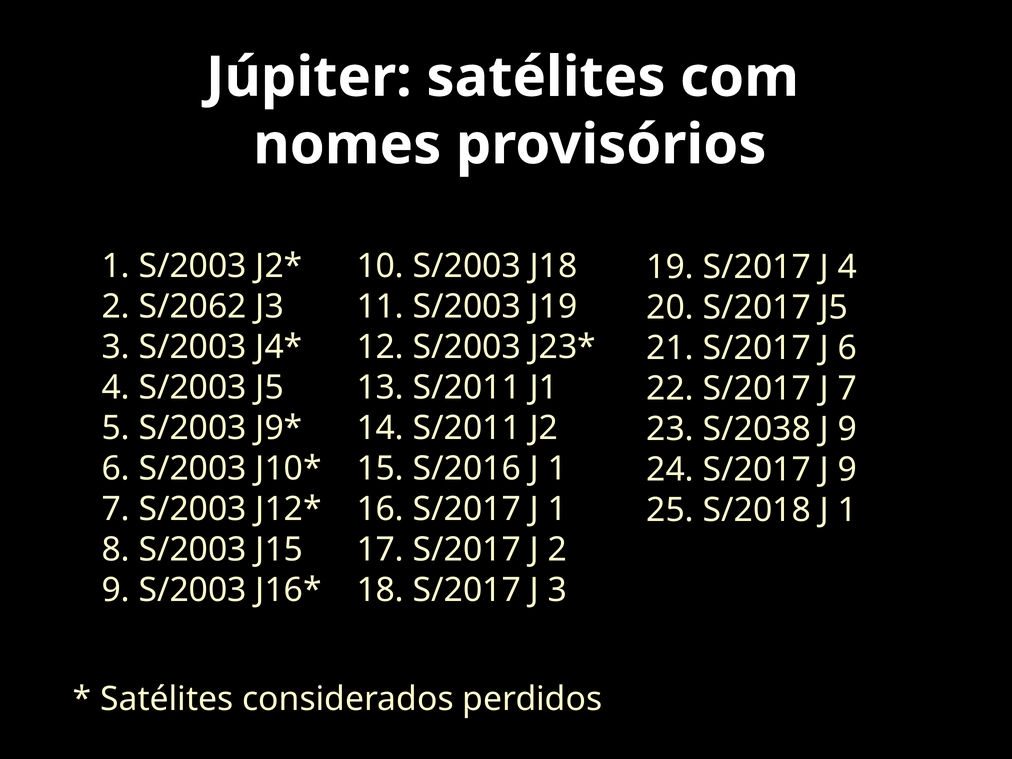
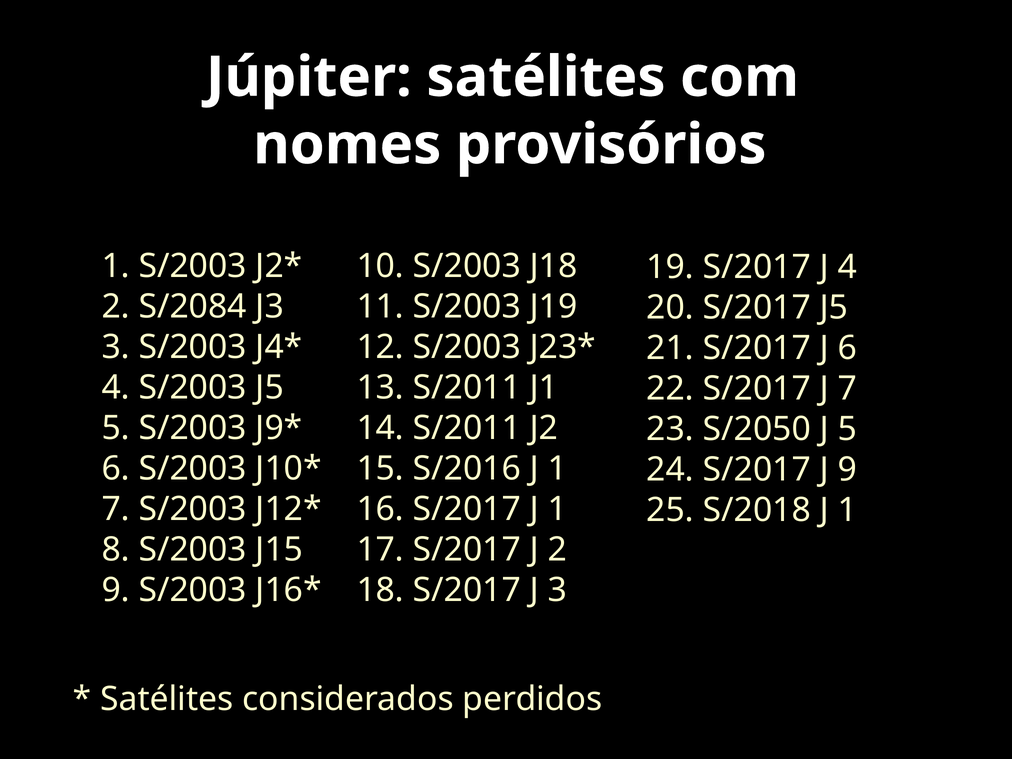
S/2062: S/2062 -> S/2084 (193, 307)
S/2038: S/2038 -> S/2050 (757, 429)
9: 9 -> 5 (847, 429)
